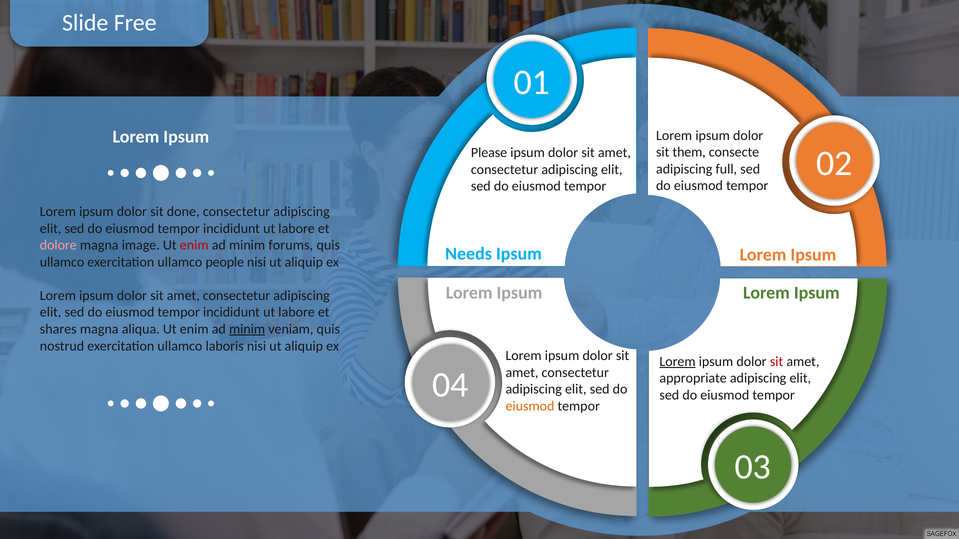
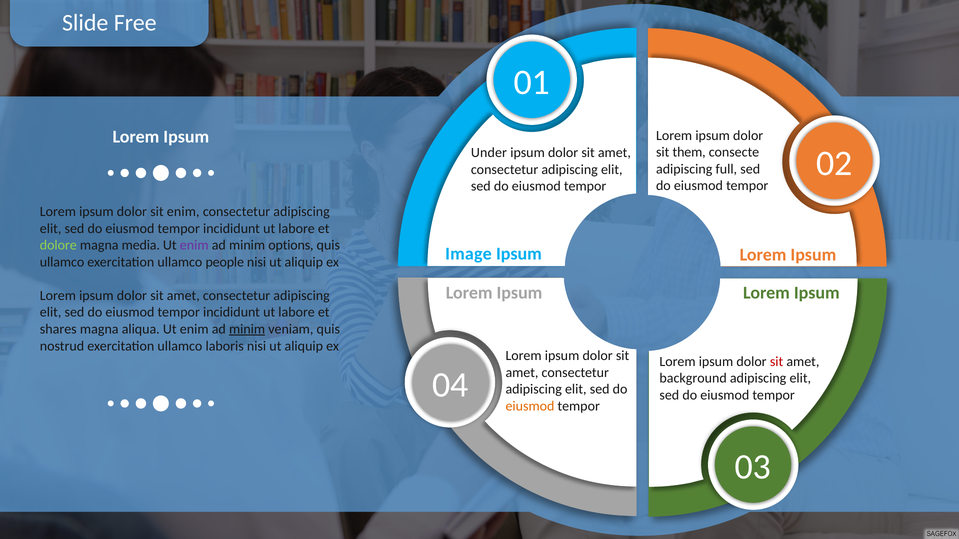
Please: Please -> Under (489, 153)
sit done: done -> enim (183, 212)
dolore colour: pink -> light green (58, 245)
image: image -> media (141, 245)
enim colour: red -> purple (194, 245)
forums: forums -> options (291, 245)
Needs: Needs -> Image (468, 254)
Lorem underline: present -> none (678, 362)
appropriate: appropriate -> background (693, 379)
